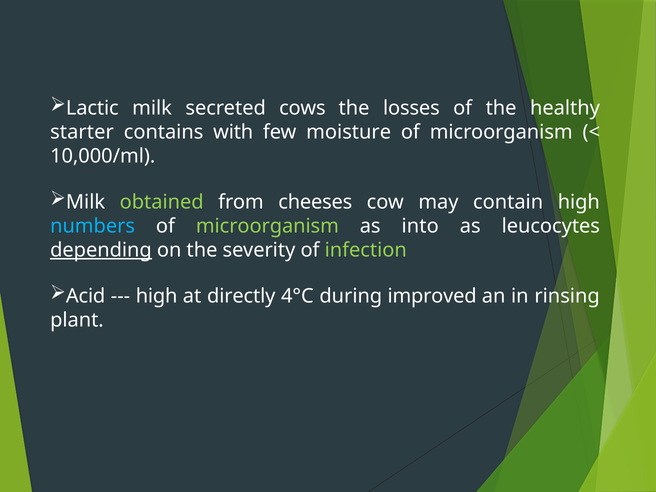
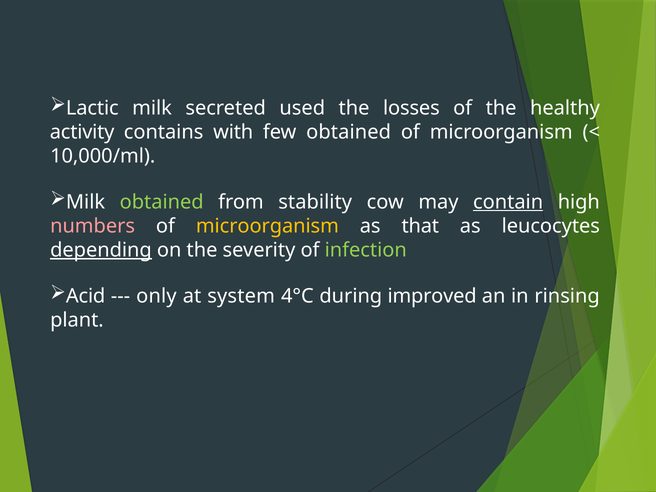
cows: cows -> used (302, 108)
starter: starter -> activity (82, 132)
few moisture: moisture -> obtained (349, 132)
cheeses: cheeses -> stability (315, 202)
contain underline: none -> present (508, 202)
numbers colour: light blue -> pink (93, 226)
microorganism colour: light green -> yellow (267, 226)
into: into -> that (420, 226)
high: high -> only (156, 296)
directly: directly -> system (241, 296)
